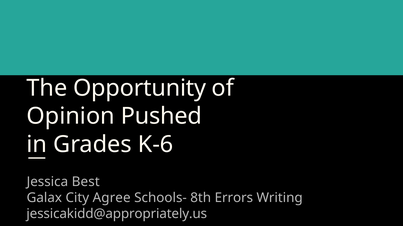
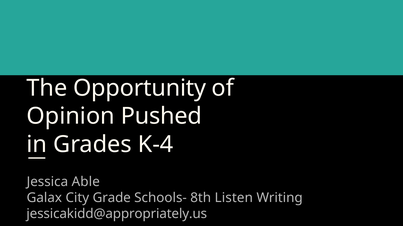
K-6: K-6 -> K-4 (156, 145)
Best: Best -> Able (86, 182)
Agree: Agree -> Grade (112, 198)
Errors: Errors -> Listen (234, 198)
